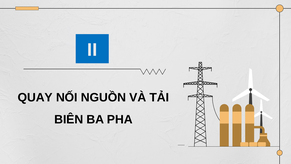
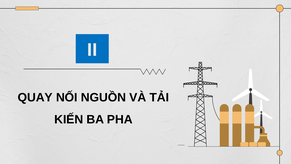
BIÊN: BIÊN -> KIẾN (69, 119)
